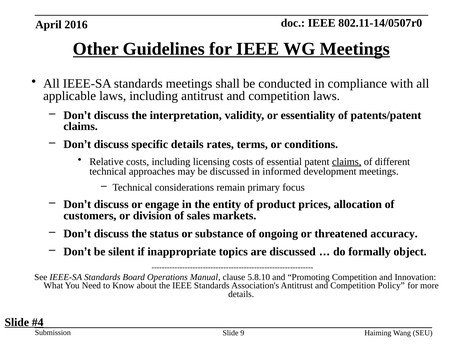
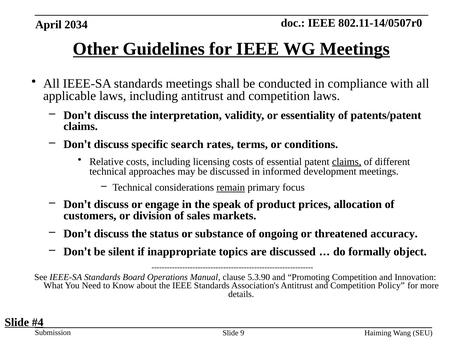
2016: 2016 -> 2034 (76, 25)
specific details: details -> search (187, 145)
remain underline: none -> present (231, 188)
entity: entity -> speak (227, 205)
5.8.10: 5.8.10 -> 5.3.90 (259, 277)
